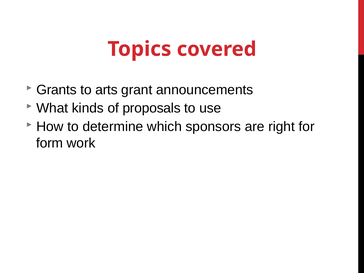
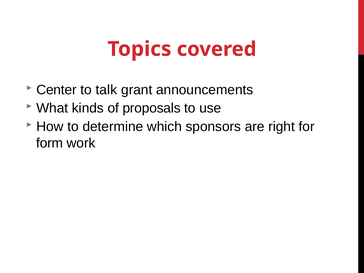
Grants: Grants -> Center (56, 90)
arts: arts -> talk (106, 90)
